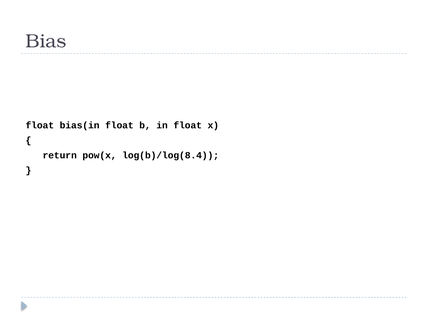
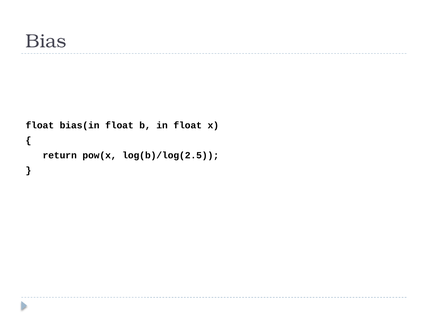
log(b)/log(8.4: log(b)/log(8.4 -> log(b)/log(2.5 (171, 155)
